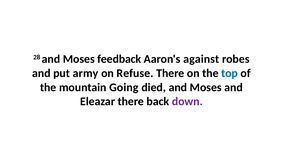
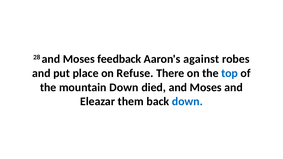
army: army -> place (86, 73)
mountain Going: Going -> Down (124, 87)
Eleazar there: there -> them (131, 102)
down colour: purple -> blue (187, 102)
